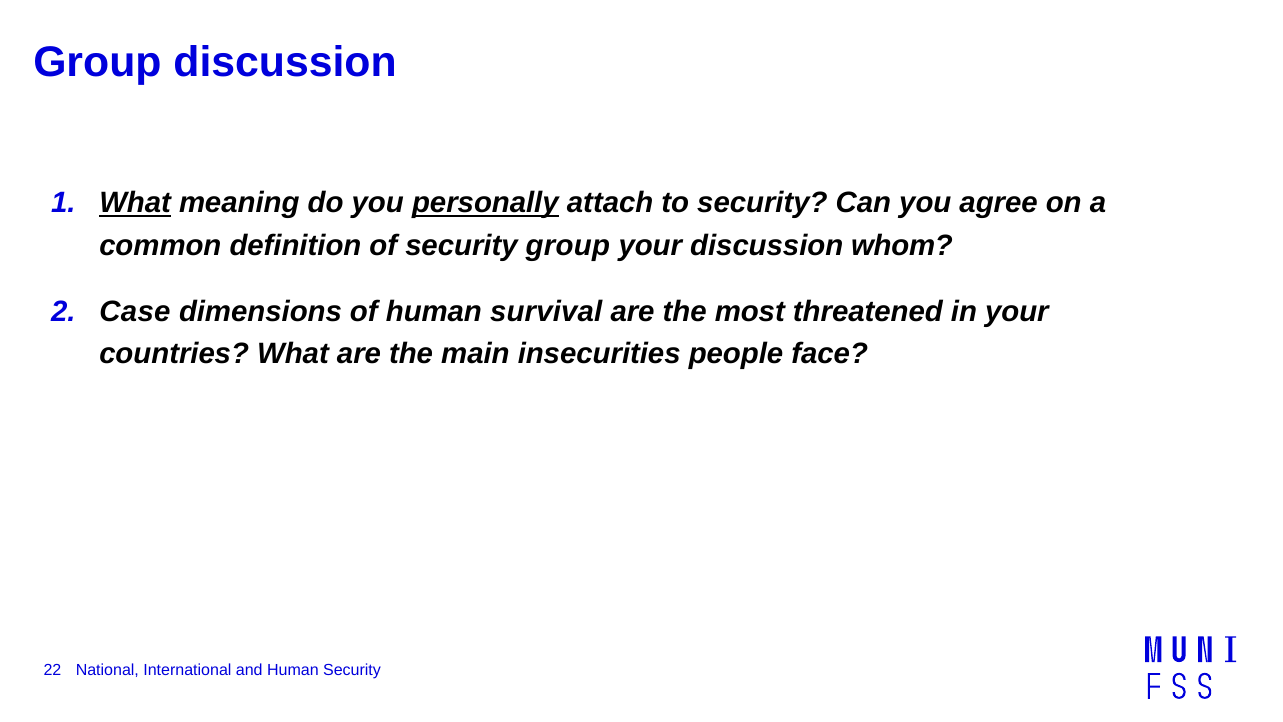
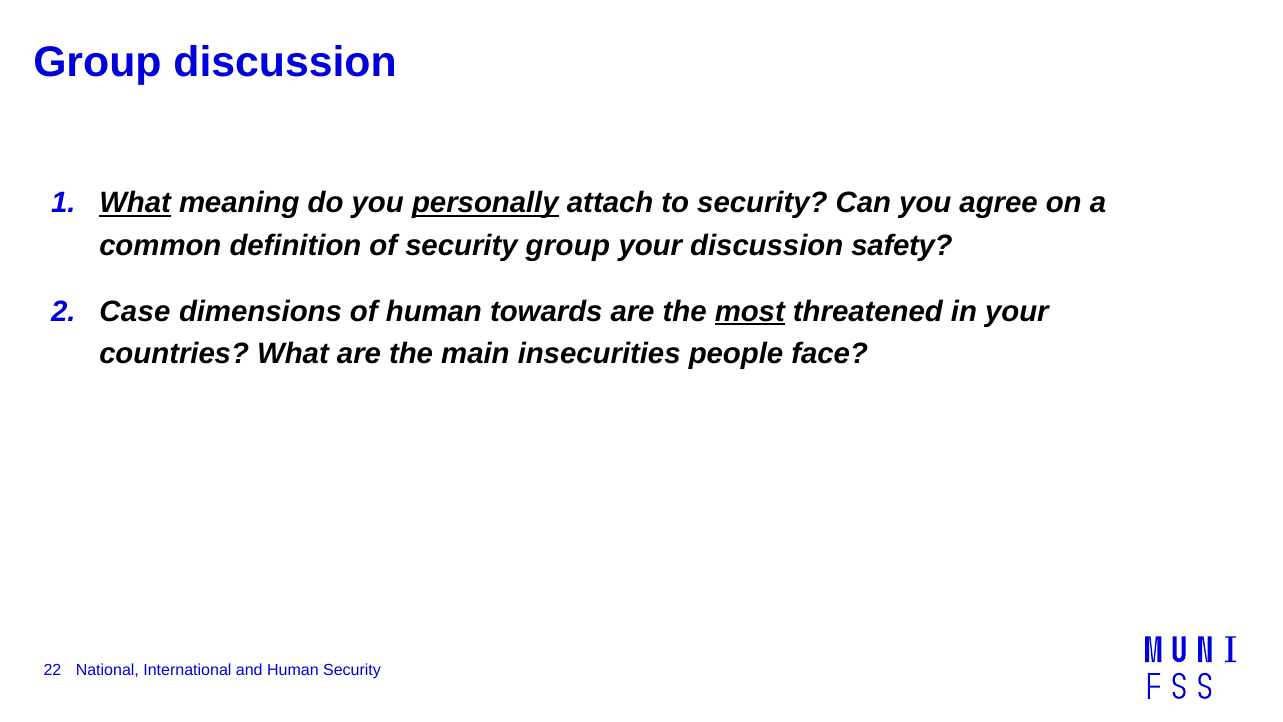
whom: whom -> safety (902, 245)
survival: survival -> towards (546, 312)
most underline: none -> present (750, 312)
